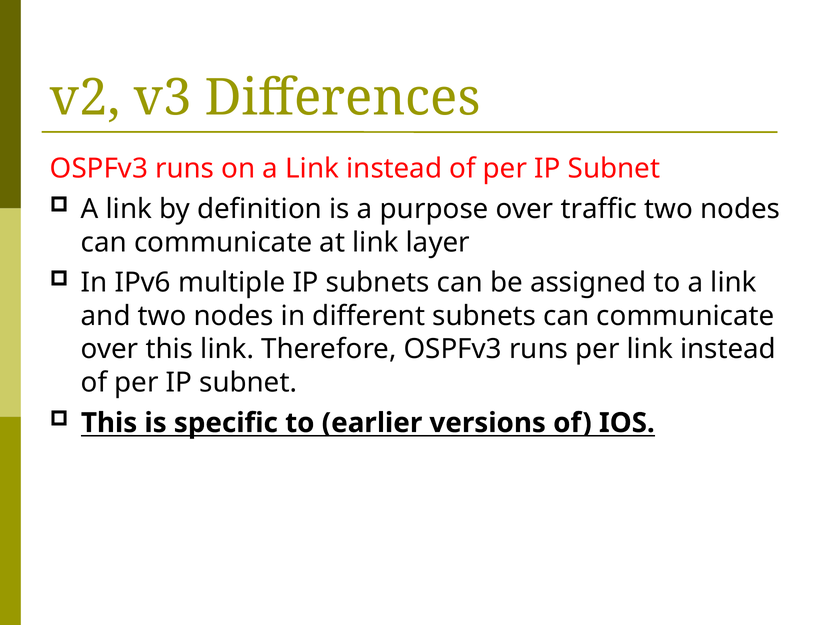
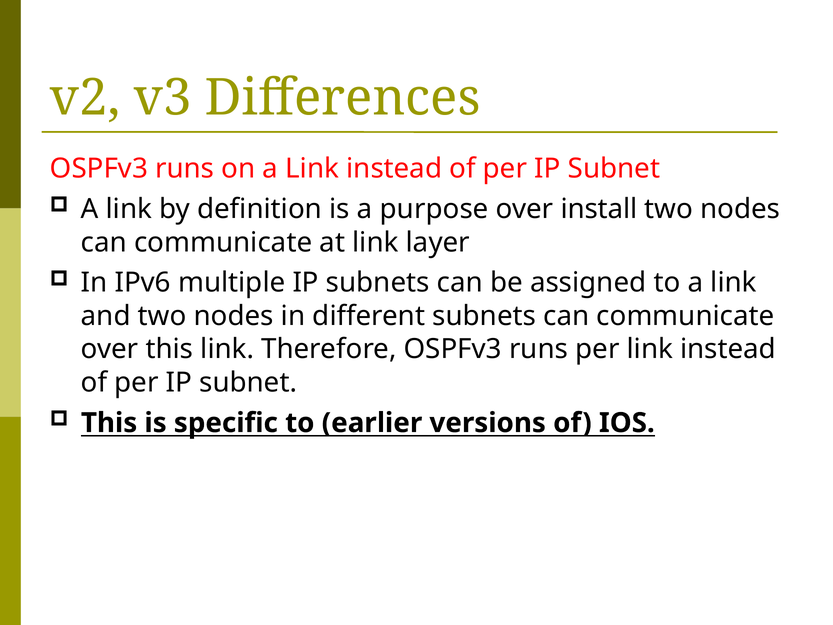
traffic: traffic -> install (599, 209)
